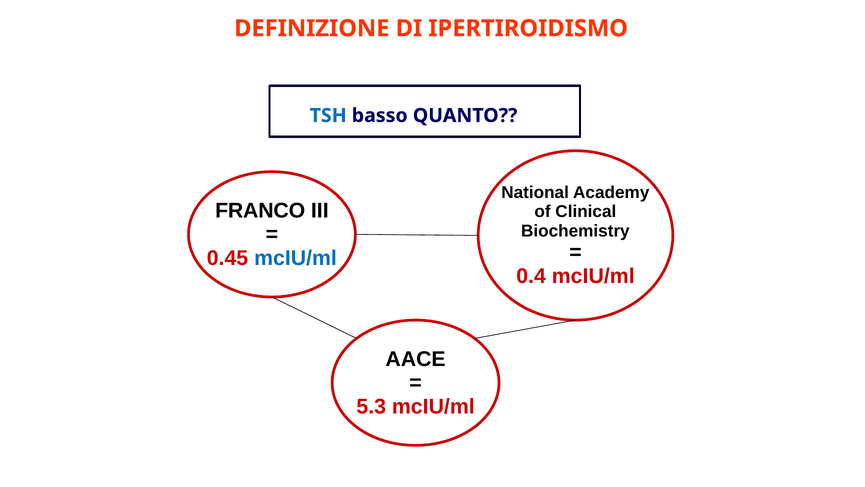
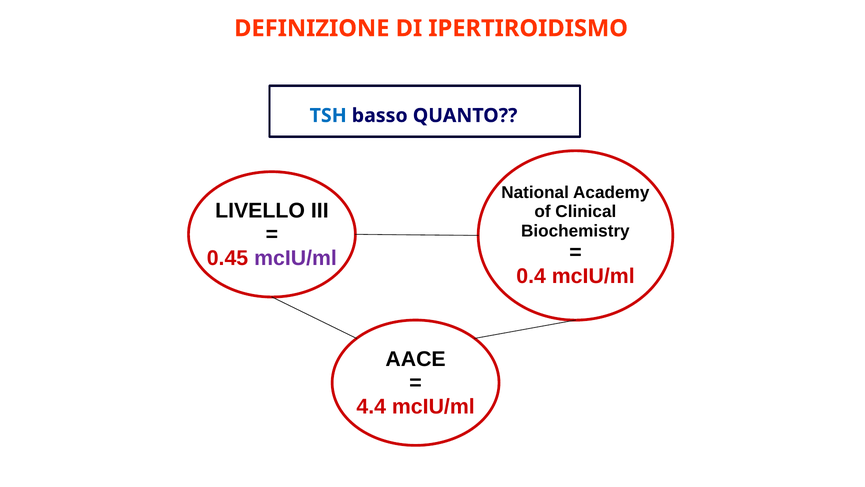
FRANCO: FRANCO -> LIVELLO (260, 210)
mcIU/ml colour: blue -> purple (296, 258)
5.3: 5.3 -> 4.4 (371, 406)
